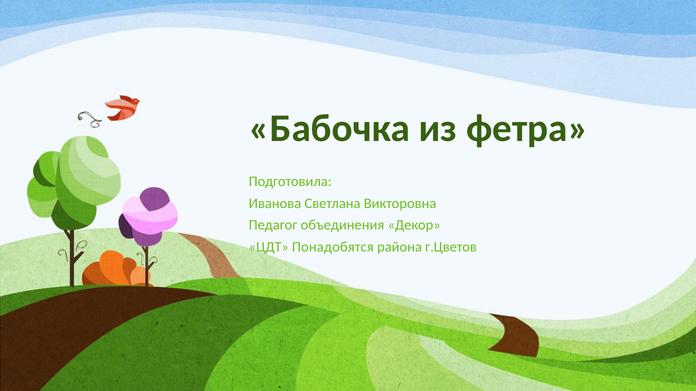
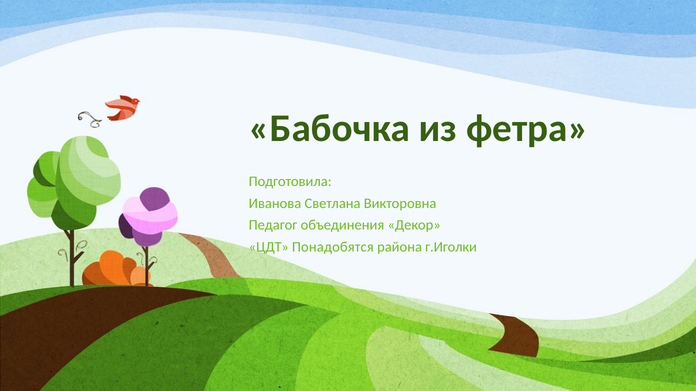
г.Цветов: г.Цветов -> г.Иголки (451, 247)
